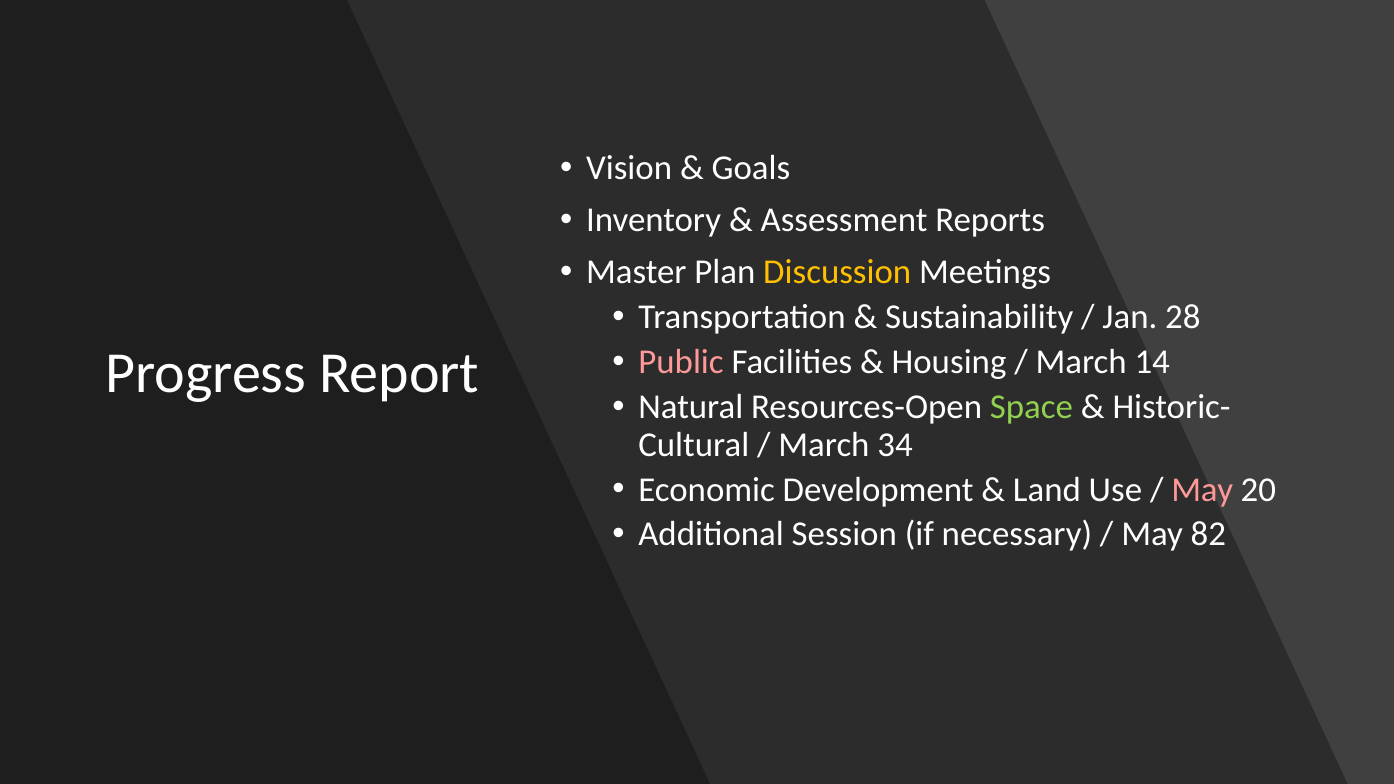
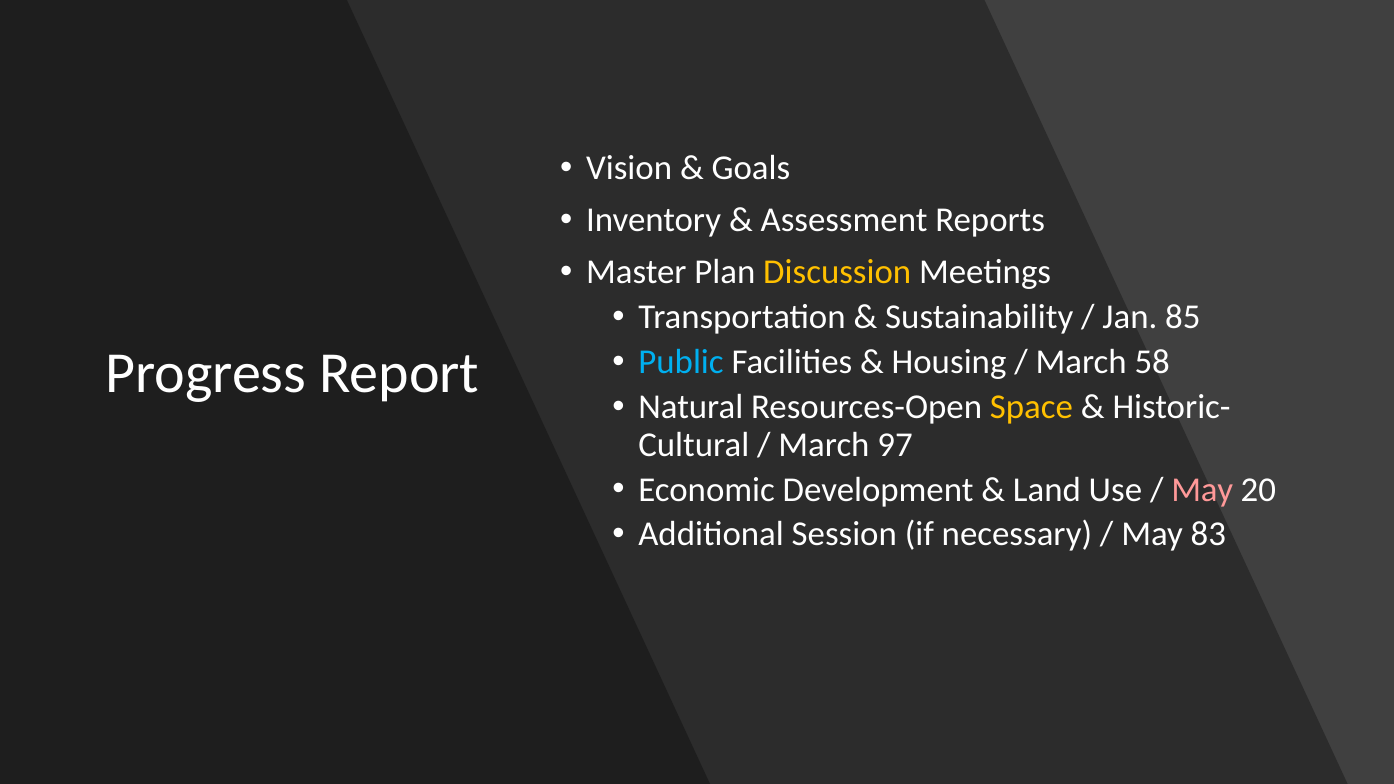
28: 28 -> 85 (1183, 317)
Public colour: pink -> light blue (681, 362)
14: 14 -> 58 (1152, 362)
Space colour: light green -> yellow (1031, 407)
34: 34 -> 97 (895, 445)
82: 82 -> 83 (1208, 534)
